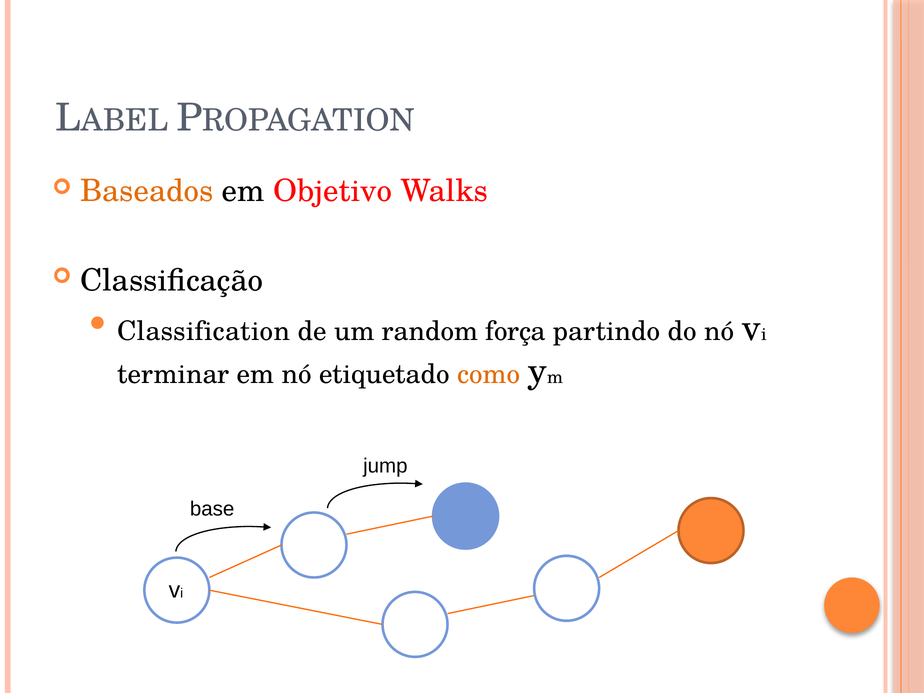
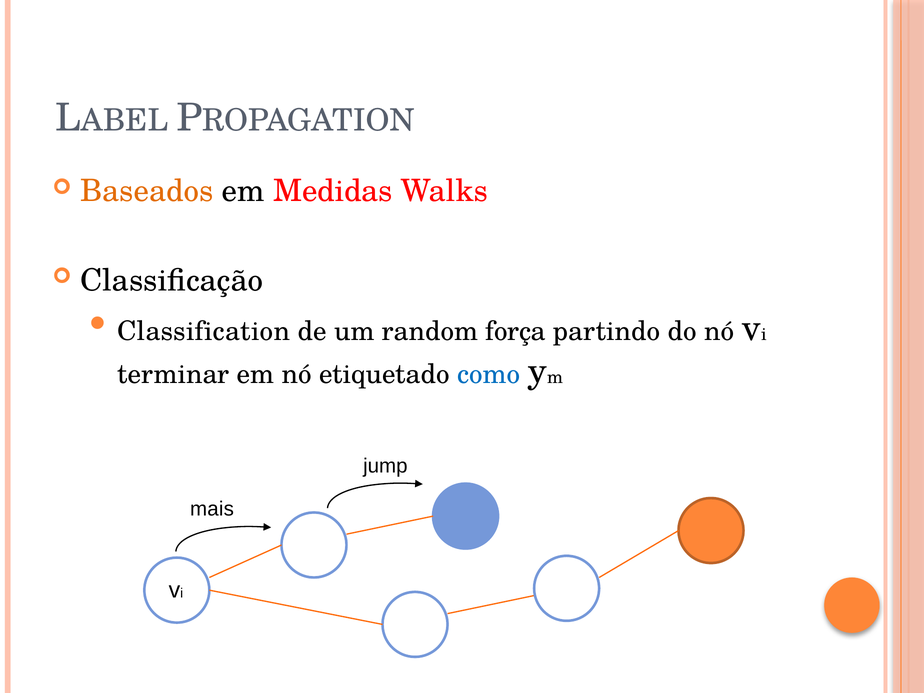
Objetivo: Objetivo -> Medidas (333, 191)
como colour: orange -> blue (489, 374)
base: base -> mais (212, 509)
